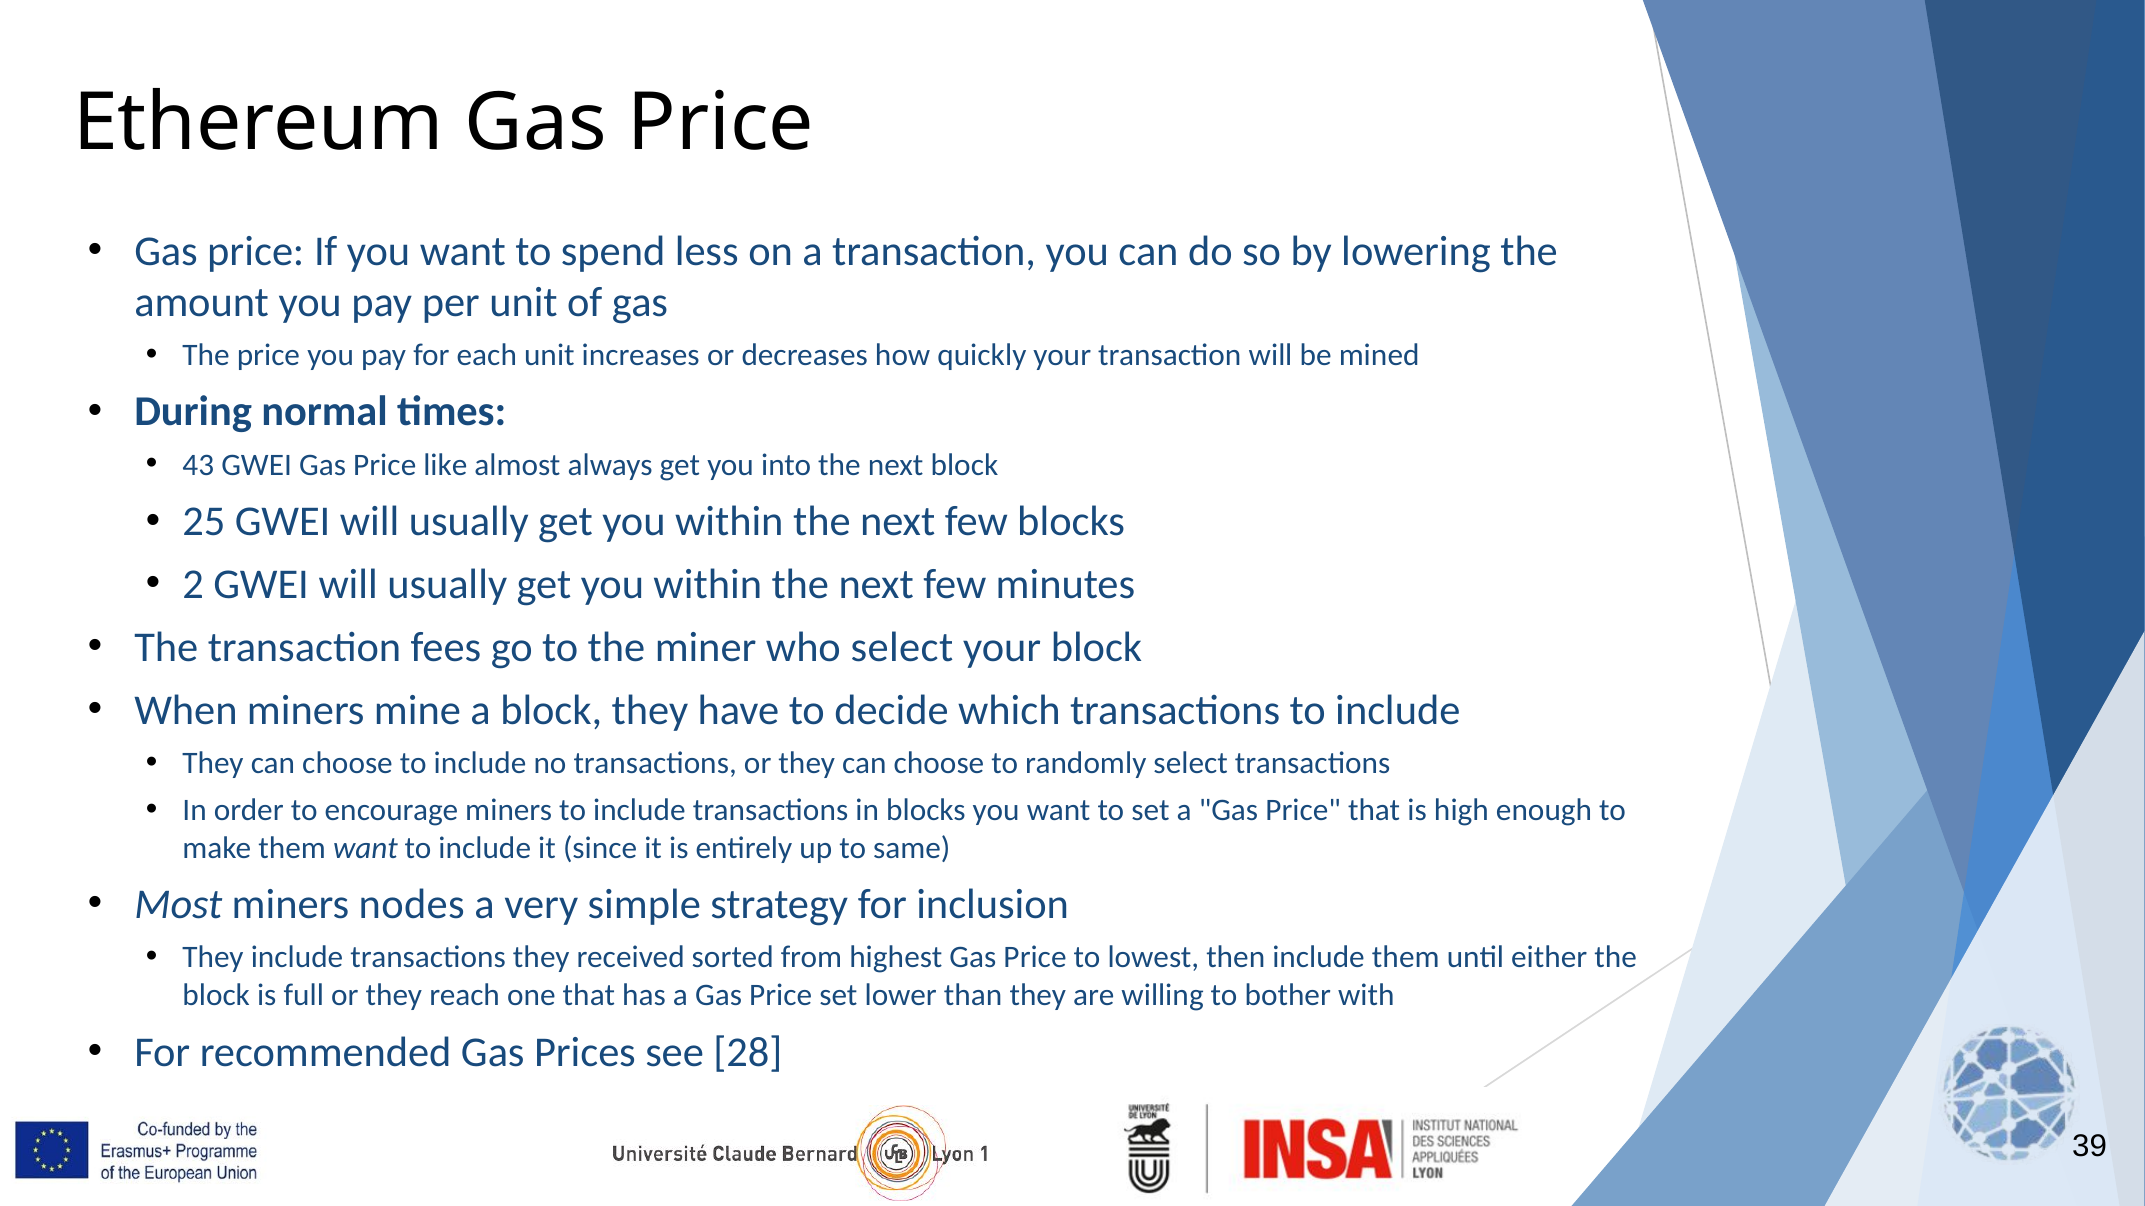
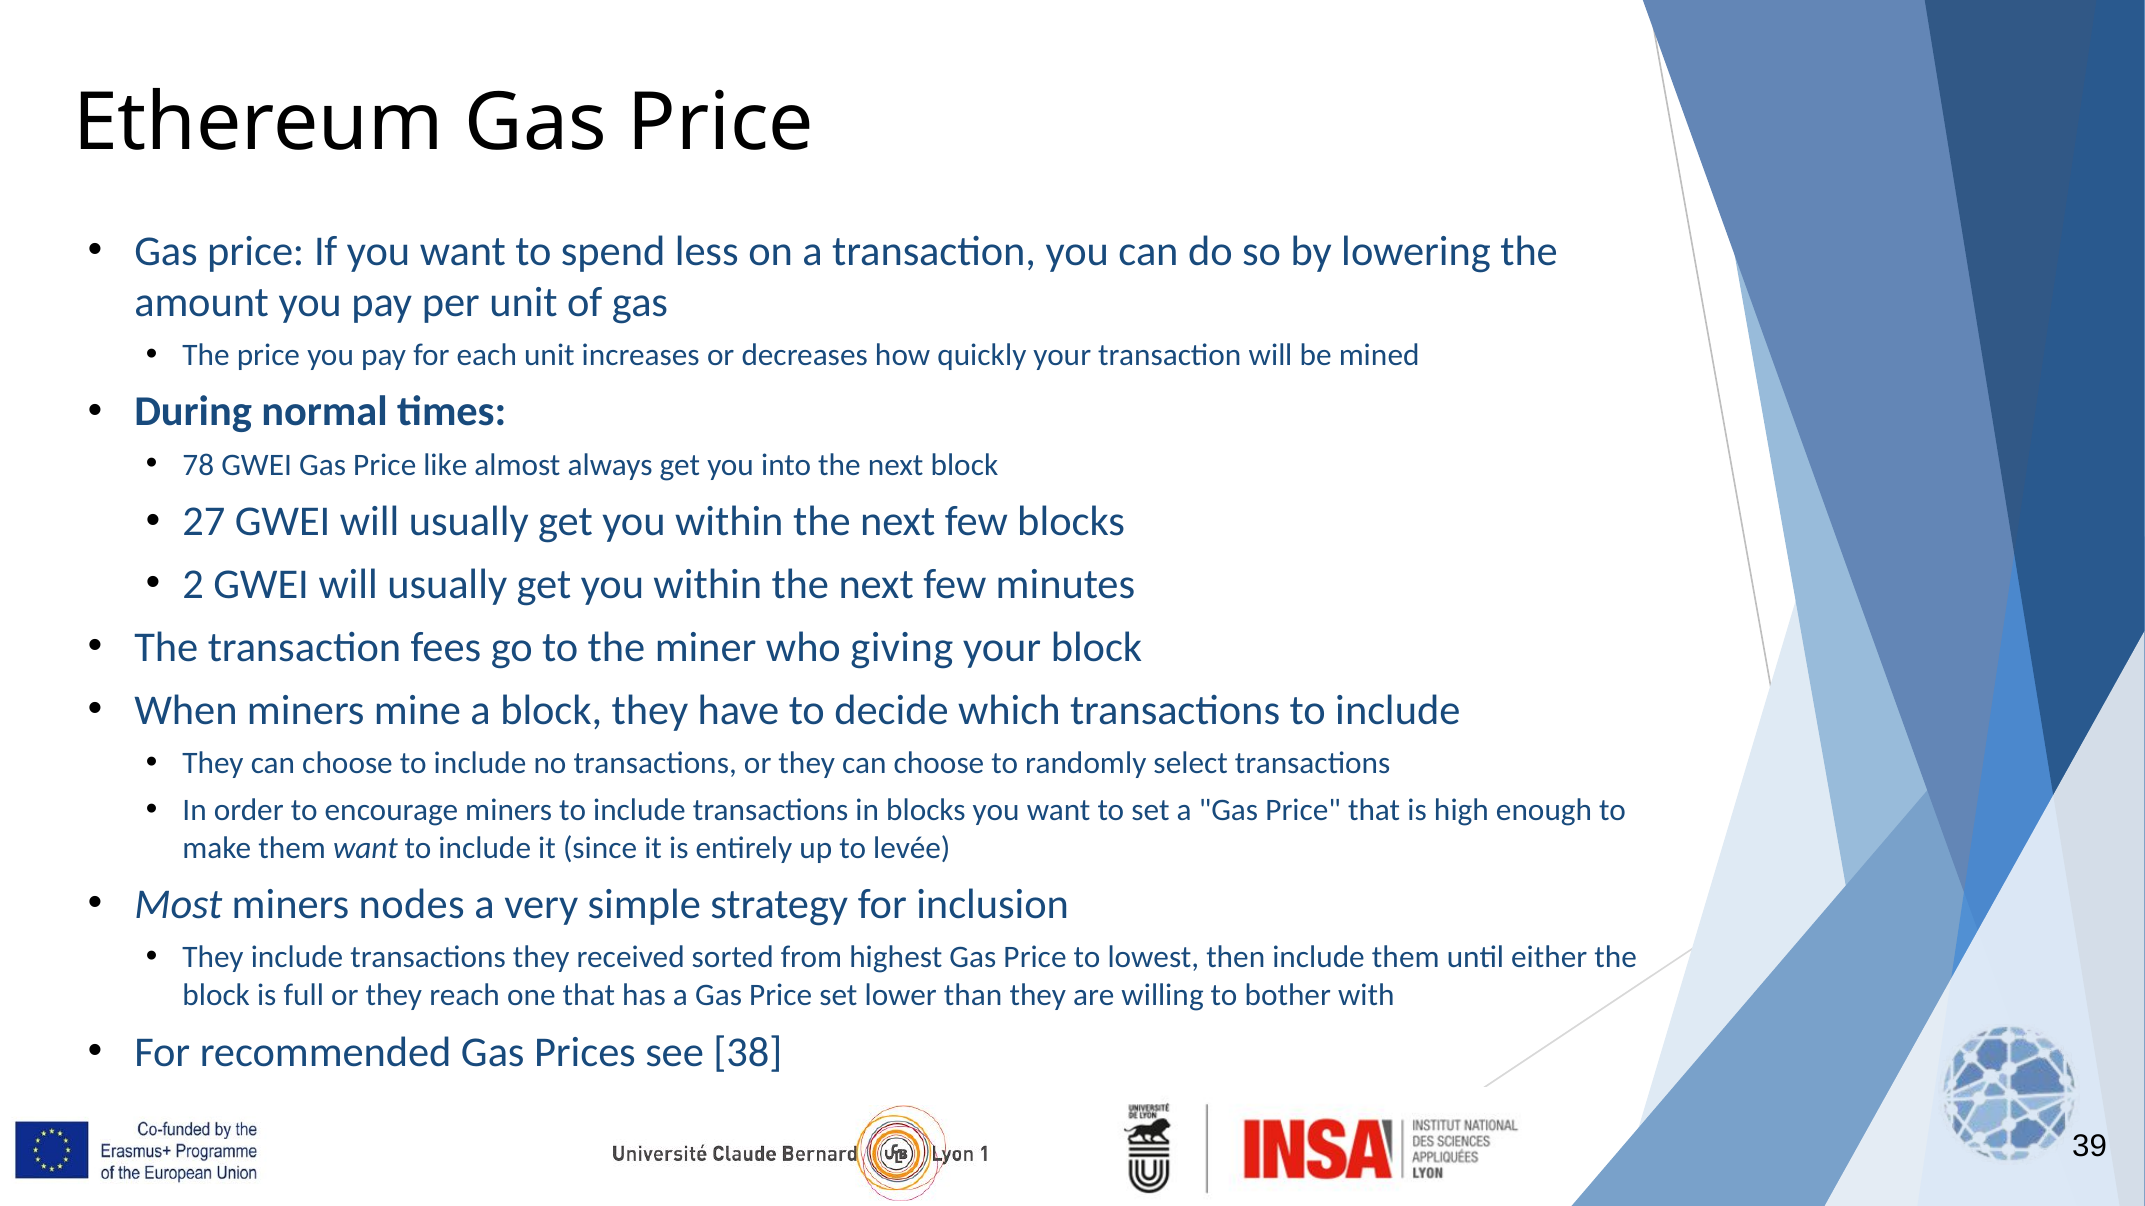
43: 43 -> 78 (198, 465)
25: 25 -> 27 (204, 522)
who select: select -> giving (902, 648)
same: same -> levée (912, 848)
28: 28 -> 38 (748, 1053)
